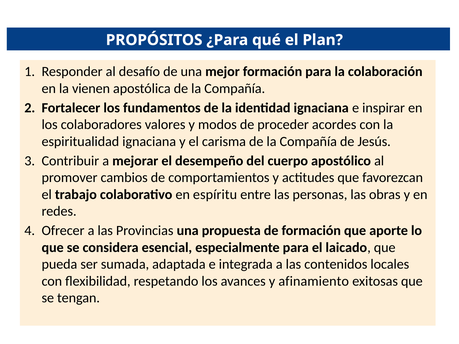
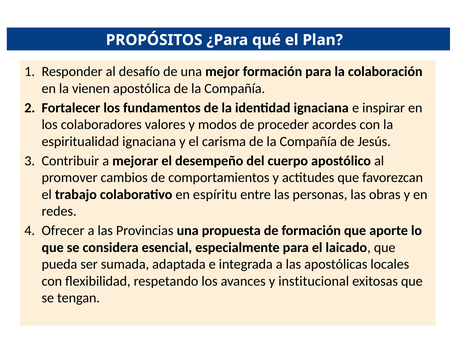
contenidos: contenidos -> apostólicas (336, 264)
afinamiento: afinamiento -> institucional (314, 281)
